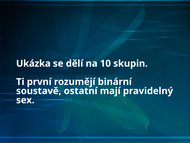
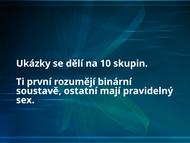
Ukázka: Ukázka -> Ukázky (33, 63)
